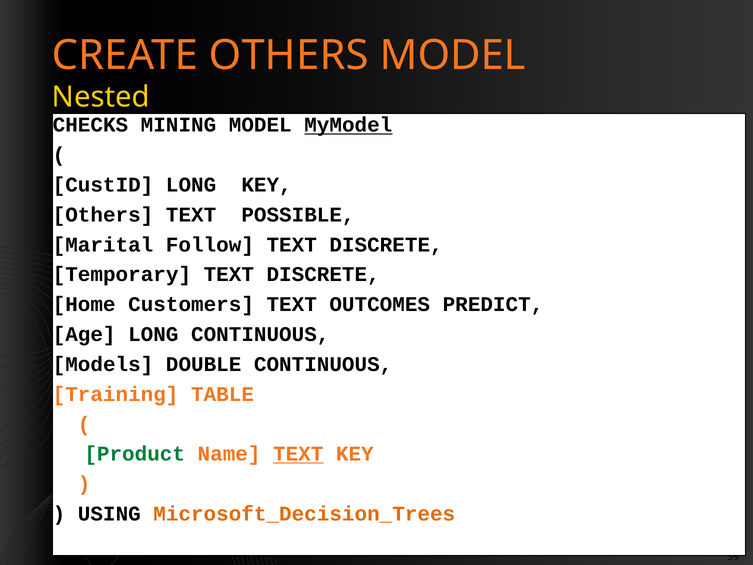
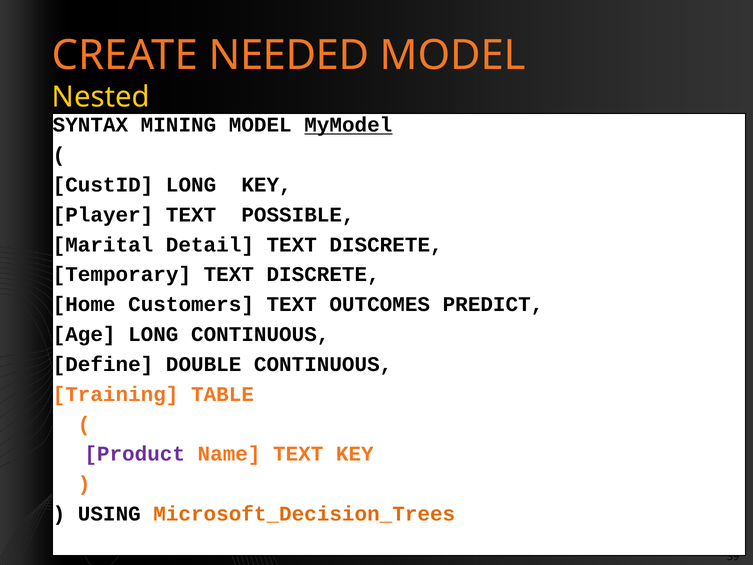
CREATE OTHERS: OTHERS -> NEEDED (289, 55)
CHECKS: CHECKS -> SYNTAX (90, 125)
Others: Others -> Player (103, 215)
Follow: Follow -> Detail (210, 244)
Models: Models -> Define (103, 364)
Product colour: green -> purple (135, 454)
TEXT underline: present -> none (298, 454)
